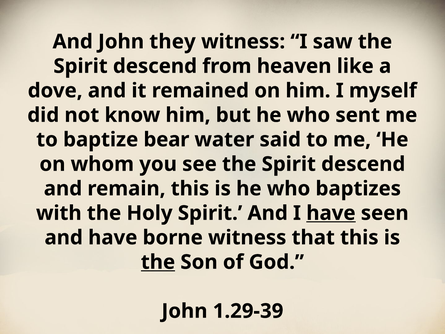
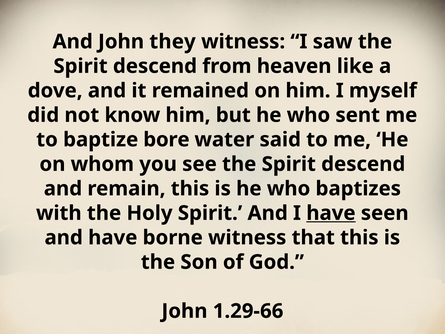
bear: bear -> bore (166, 140)
the underline: present -> none (158, 262)
1.29-39: 1.29-39 -> 1.29-66 (248, 311)
